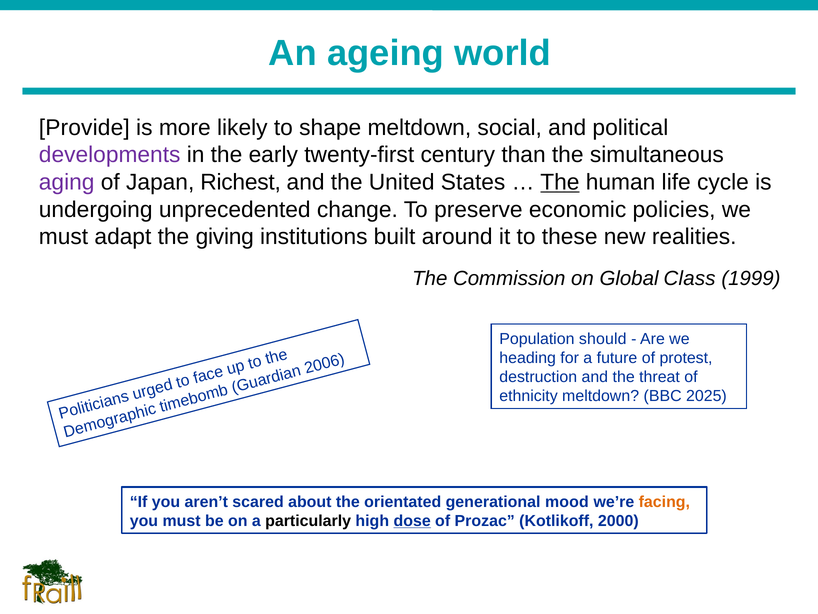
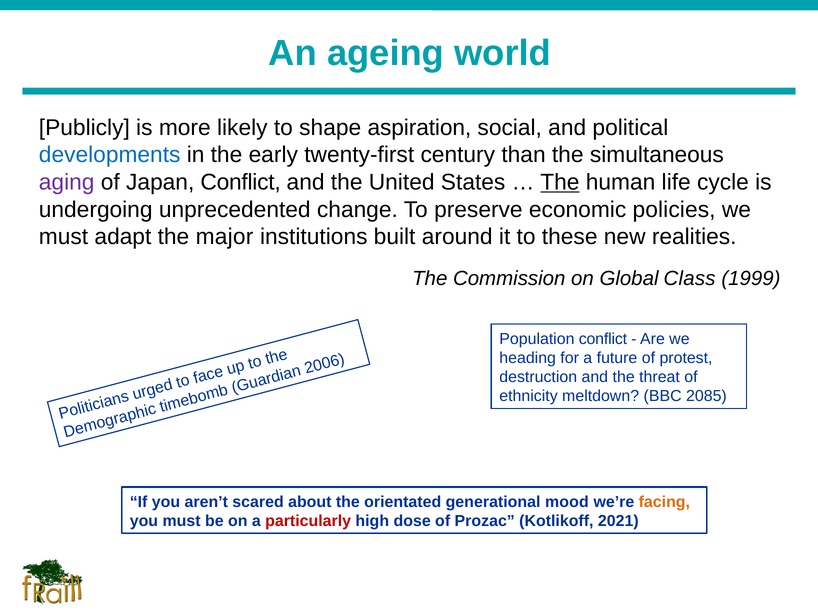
Provide: Provide -> Publicly (84, 128)
shape meltdown: meltdown -> aspiration (419, 128)
developments colour: purple -> blue (110, 155)
Japan Richest: Richest -> Conflict (241, 182)
giving: giving -> major (225, 237)
Population should: should -> conflict (603, 339)
2025: 2025 -> 2085 (706, 396)
particularly colour: black -> red (308, 520)
dose underline: present -> none (412, 520)
2000: 2000 -> 2021 (618, 520)
